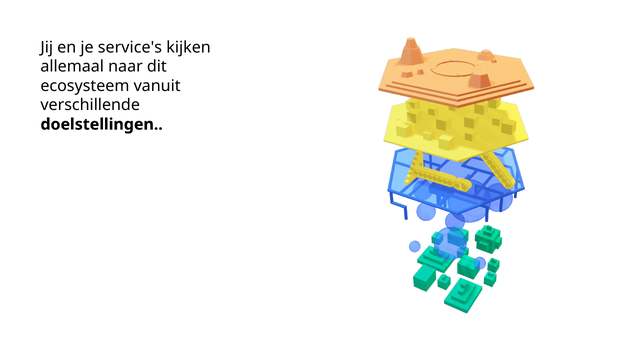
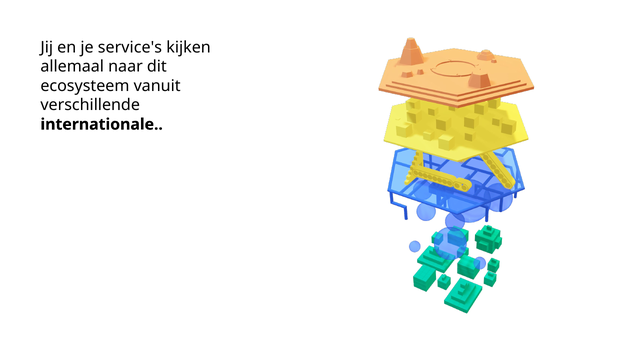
doelstellingen: doelstellingen -> internationale (102, 125)
